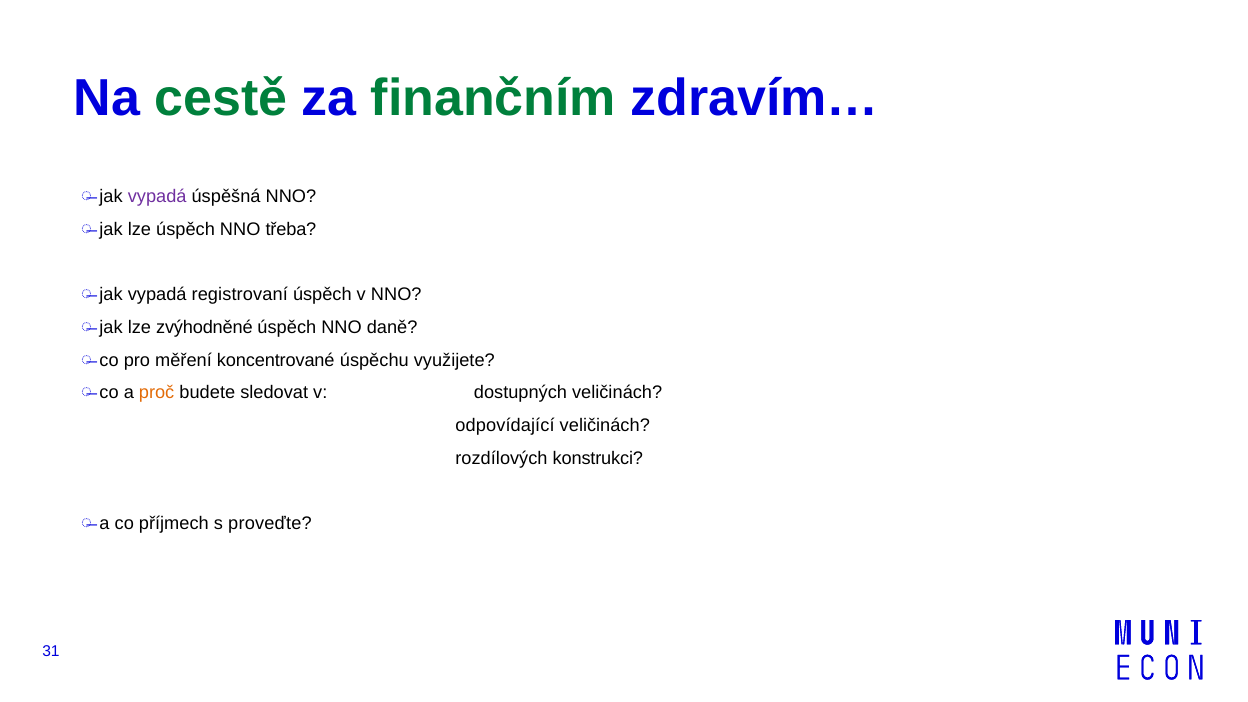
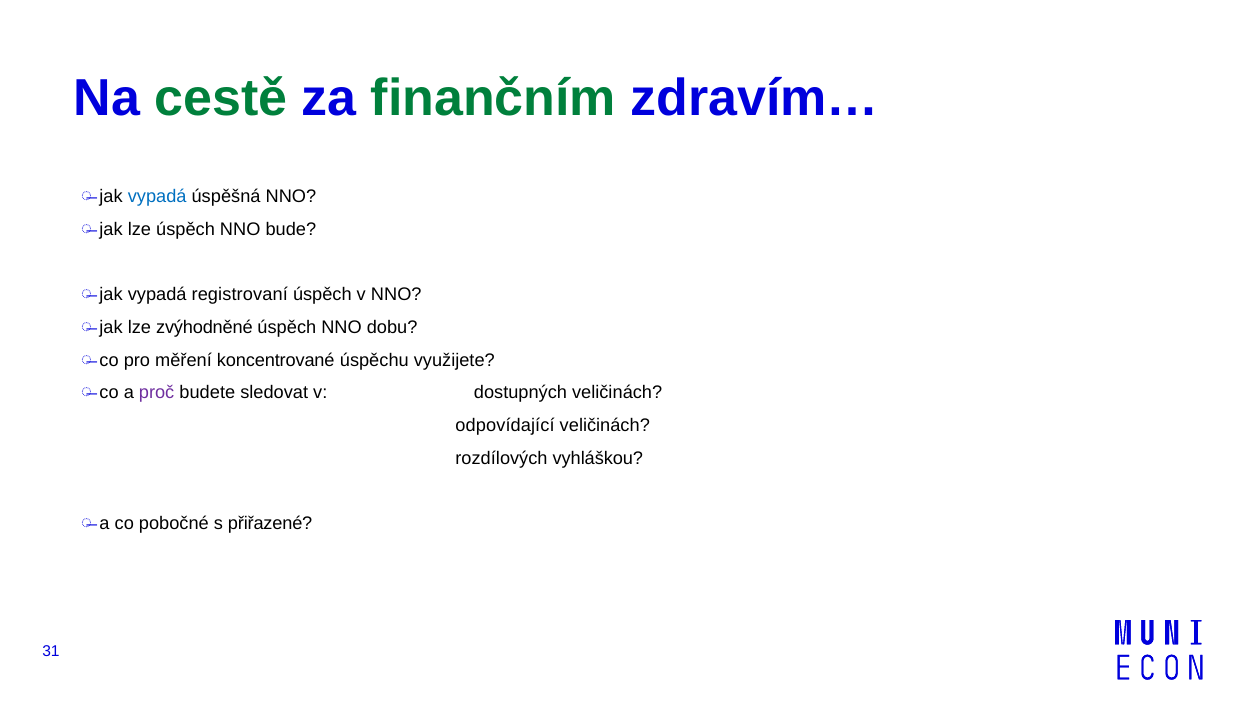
vypadá colour: purple -> blue (157, 196)
třeba: třeba -> bude (291, 229)
daně: daně -> dobu (392, 327)
proč colour: orange -> purple (157, 393)
konstrukci: konstrukci -> vyhláškou (598, 458)
příjmech: příjmech -> pobočné (174, 524)
proveďte: proveďte -> přiřazené (270, 524)
